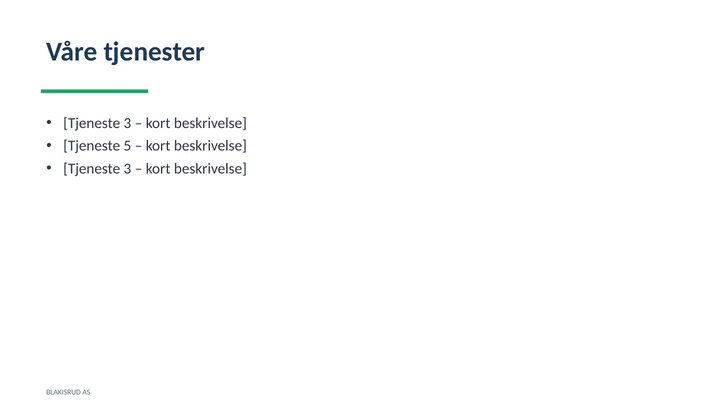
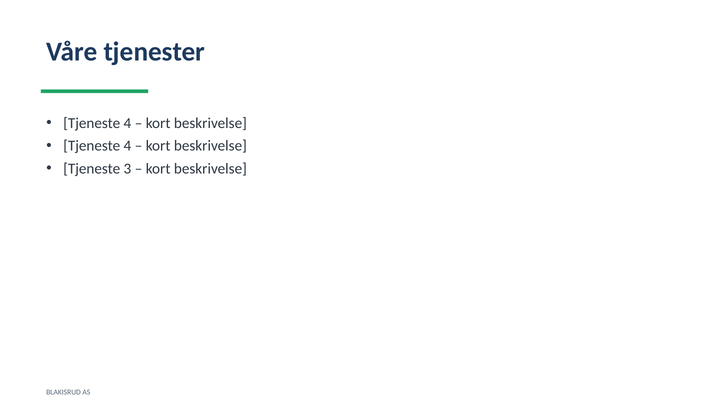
3: 3 -> 4 (127, 123)
5: 5 -> 4 (127, 146)
